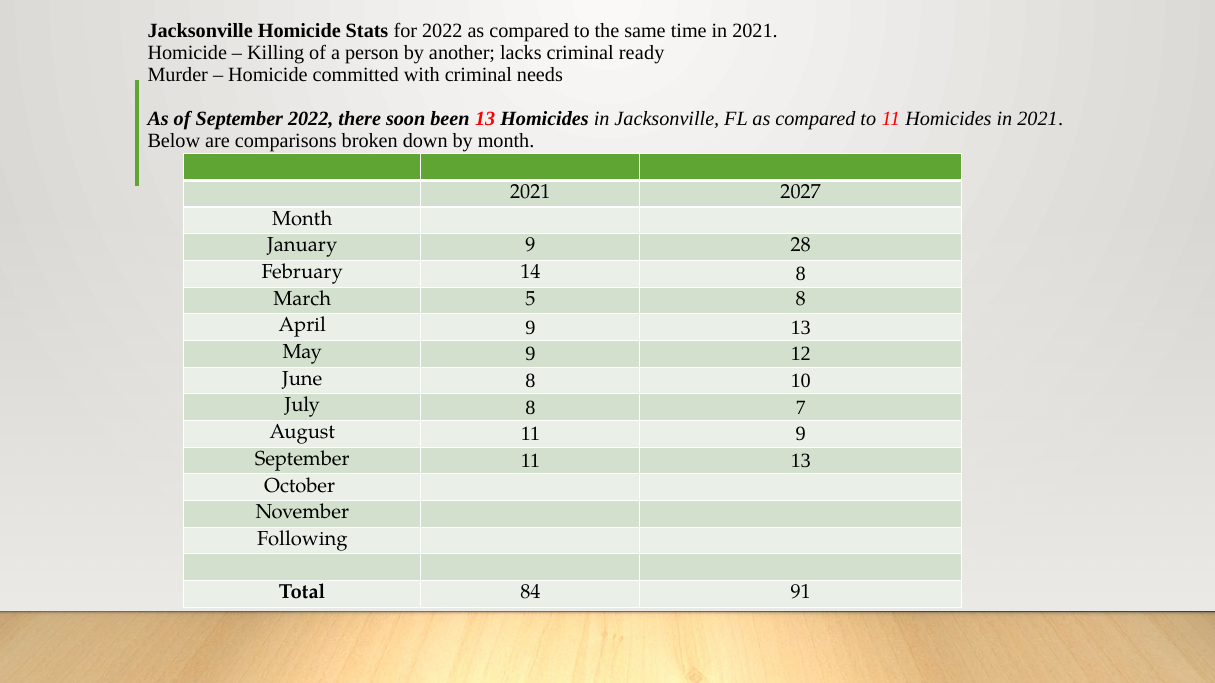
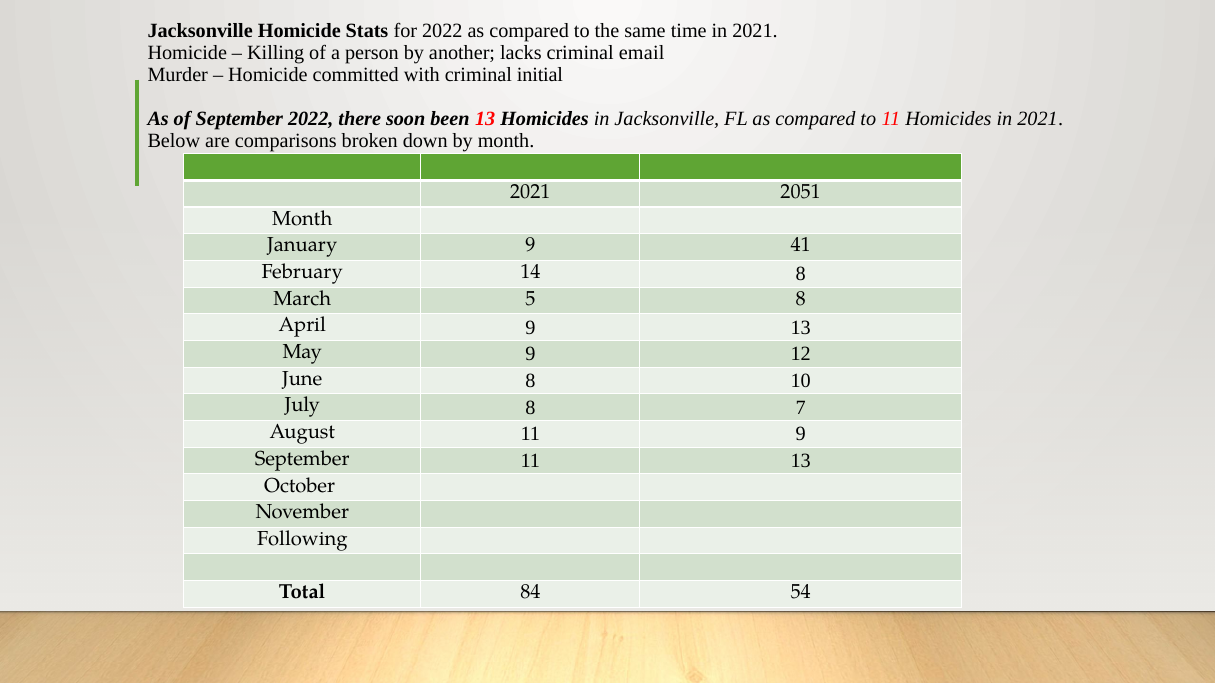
ready: ready -> email (642, 53)
needs: needs -> initial (540, 75)
2027: 2027 -> 2051 (801, 192)
28: 28 -> 41 (801, 245)
91: 91 -> 54 (801, 592)
